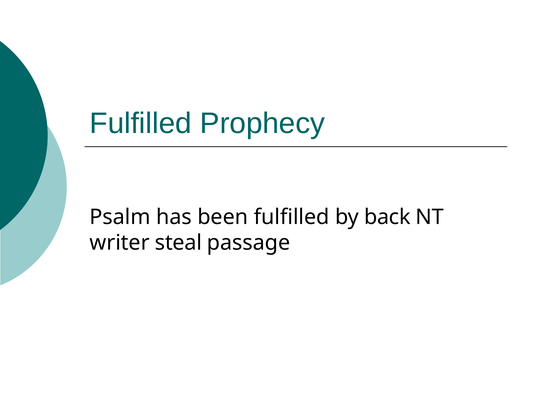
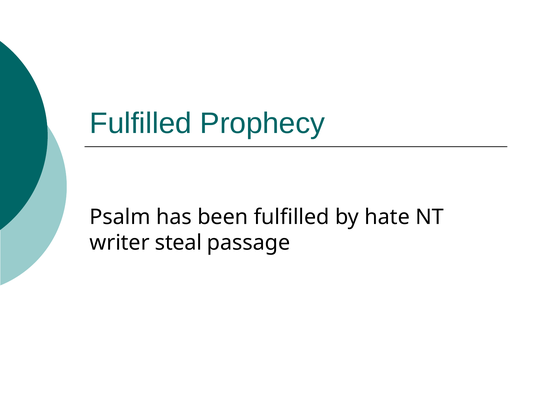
back: back -> hate (387, 217)
